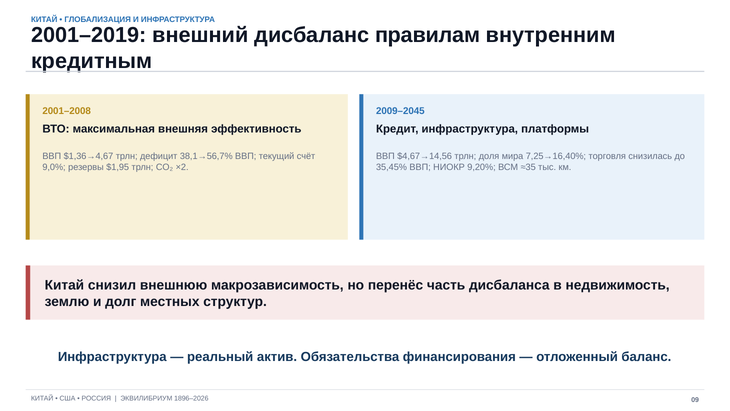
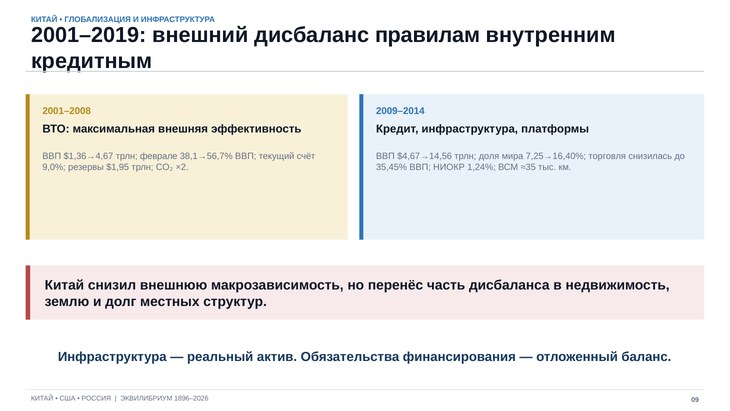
2009–2045: 2009–2045 -> 2009–2014 (400, 111)
дефицит: дефицит -> феврале (159, 156)
9,20%: 9,20% -> 1,24% (482, 167)
